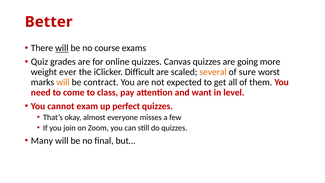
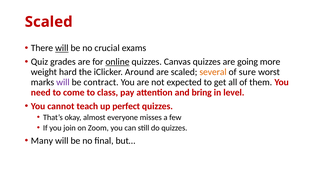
Better: Better -> Scaled (49, 22)
course: course -> crucial (107, 48)
online underline: none -> present (117, 62)
ever: ever -> hard (68, 72)
Difficult: Difficult -> Around (139, 72)
will colour: orange -> purple (63, 82)
want: want -> bring (202, 92)
exam: exam -> teach (87, 106)
